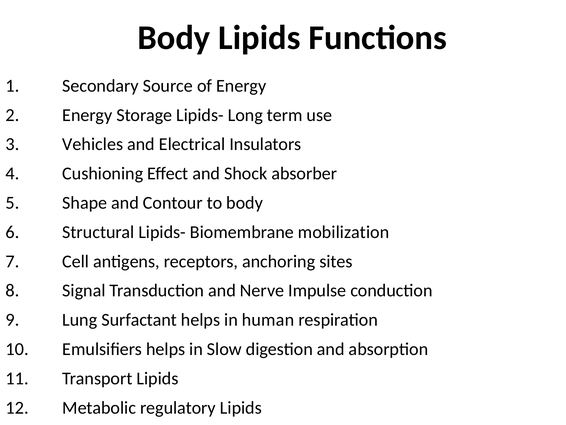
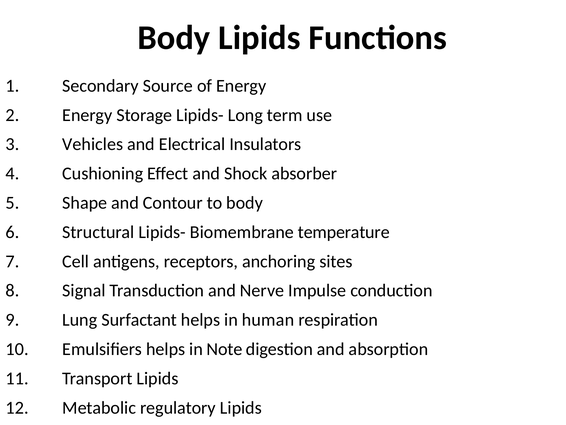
mobilization: mobilization -> temperature (344, 232)
Slow: Slow -> Note (224, 349)
